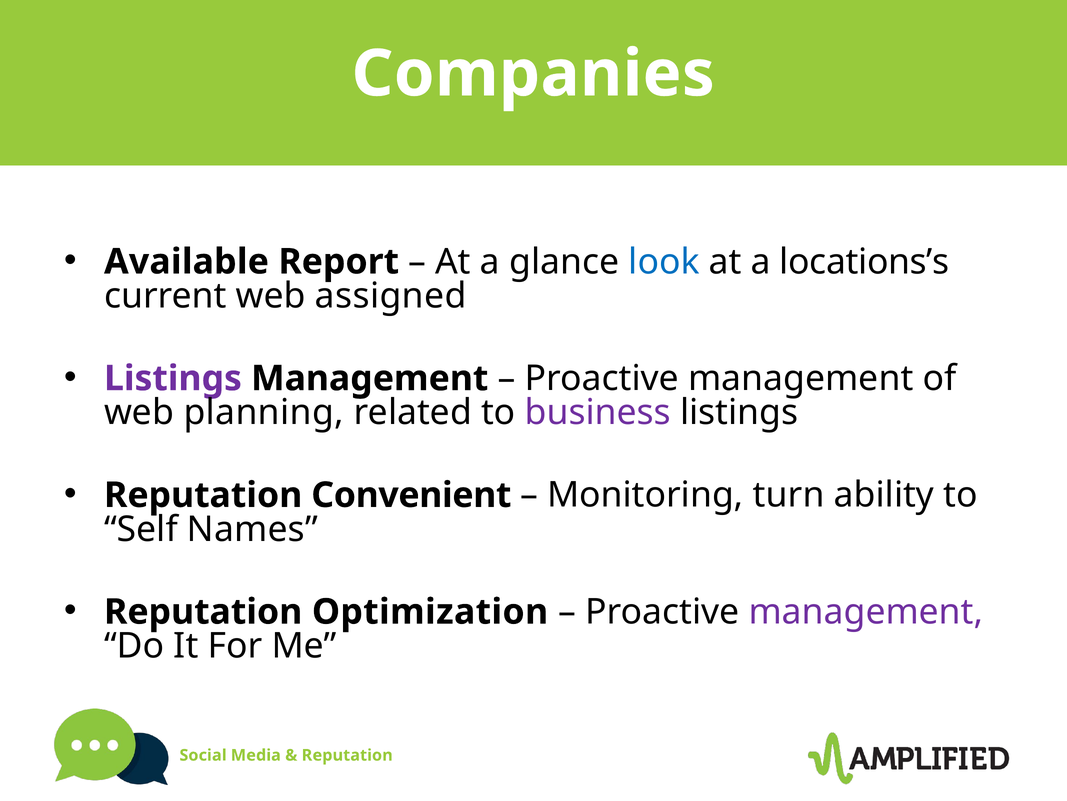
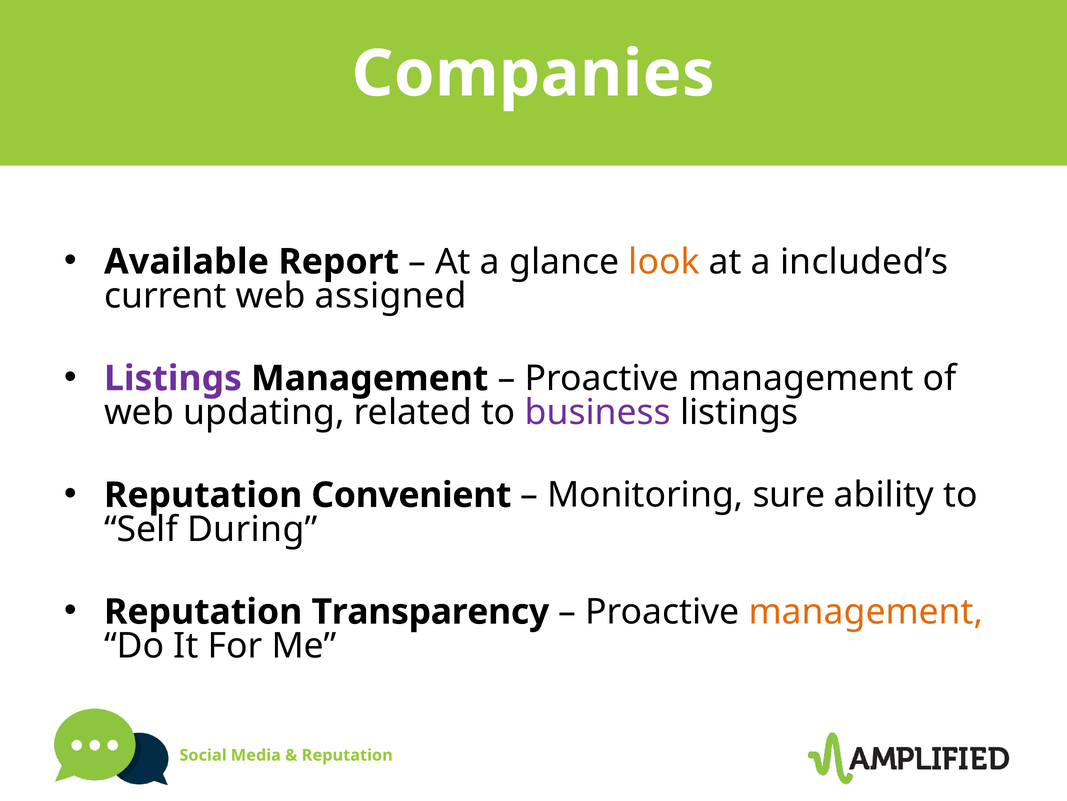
look colour: blue -> orange (664, 262)
locations’s: locations’s -> included’s (864, 262)
planning: planning -> updating (264, 412)
turn: turn -> sure (789, 495)
Names: Names -> During (252, 529)
Optimization: Optimization -> Transparency (430, 611)
management colour: purple -> orange (866, 611)
